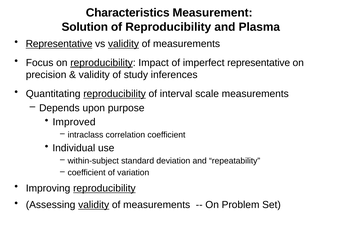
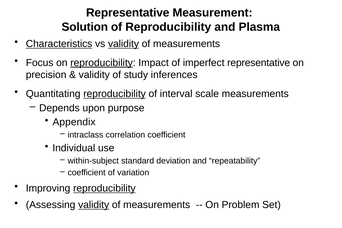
Characteristics: Characteristics -> Representative (128, 13)
Representative: Representative -> Characteristics (59, 44)
Improved: Improved -> Appendix (74, 122)
